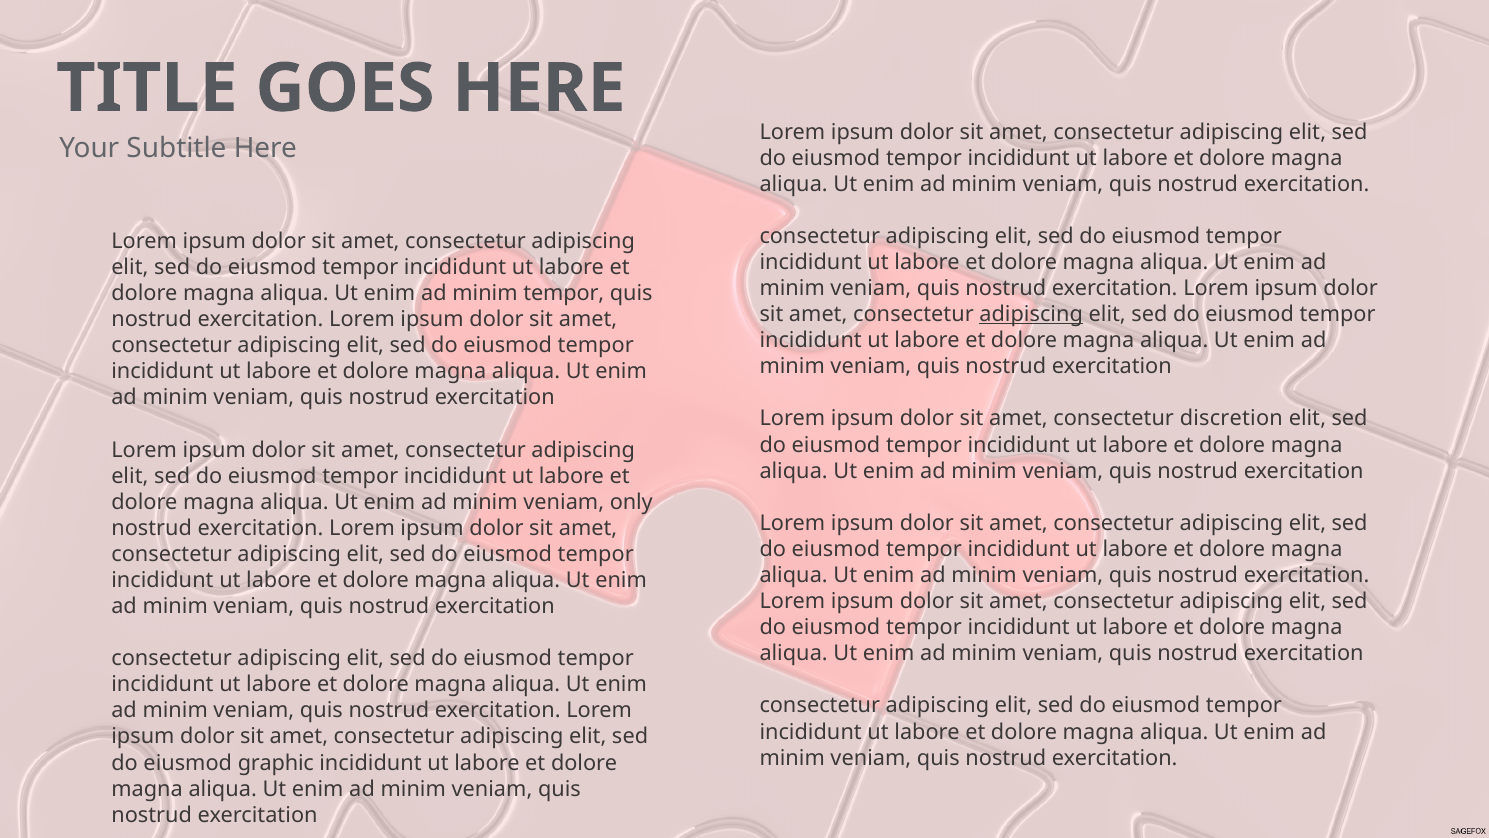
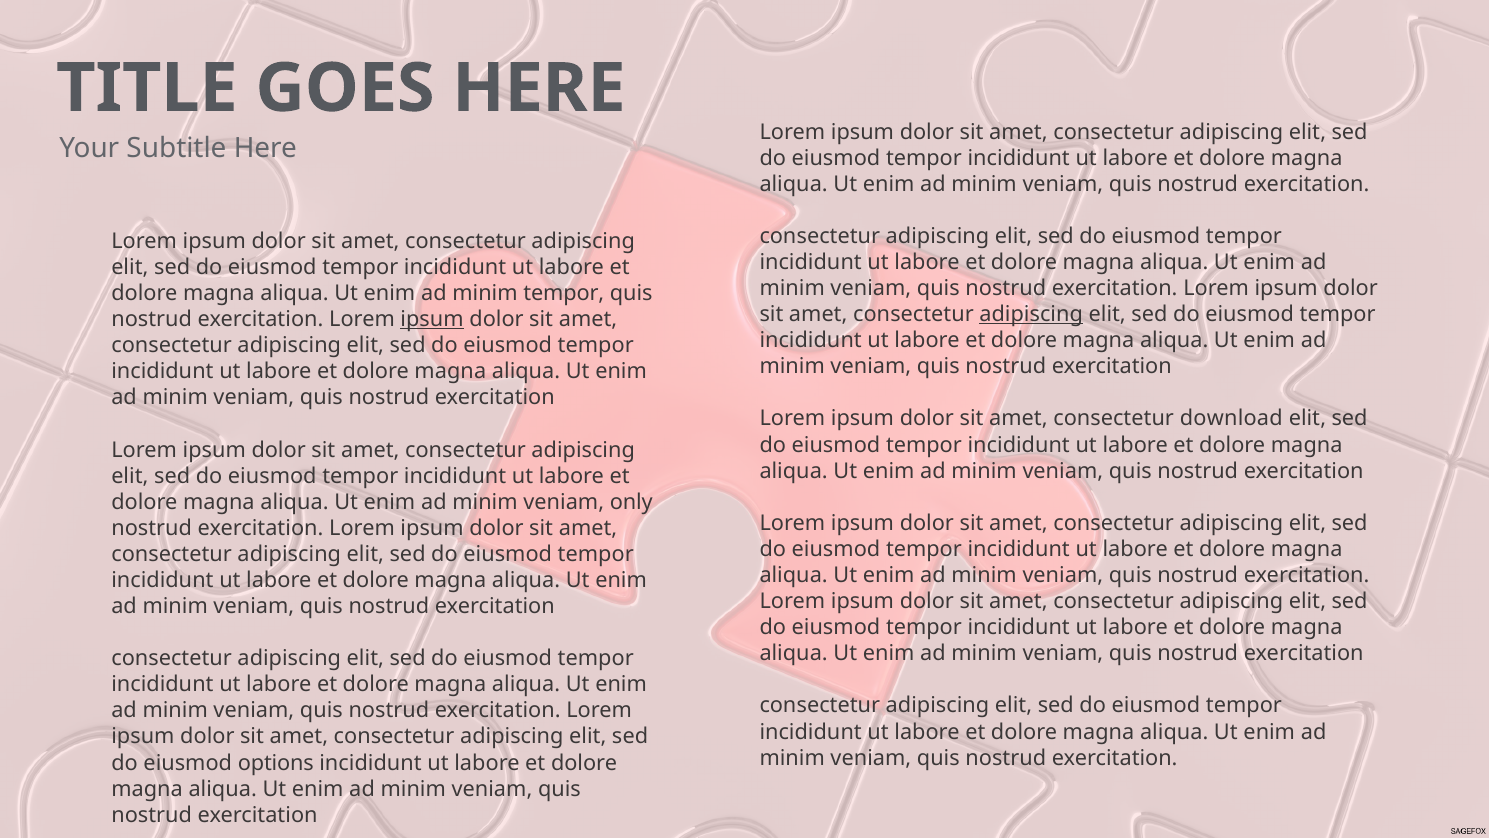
ipsum underline: none -> present (432, 319)
discretion: discretion -> download (1231, 419)
graphic: graphic -> options (276, 763)
